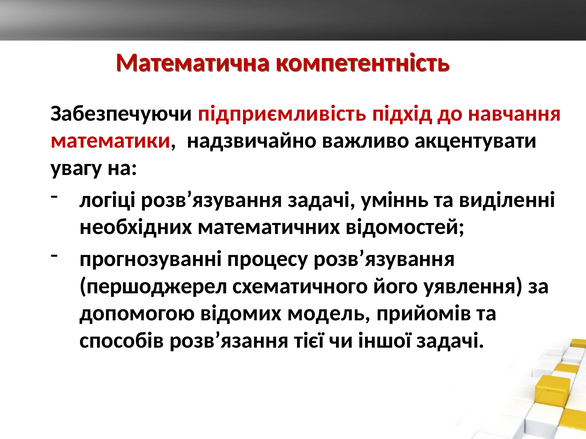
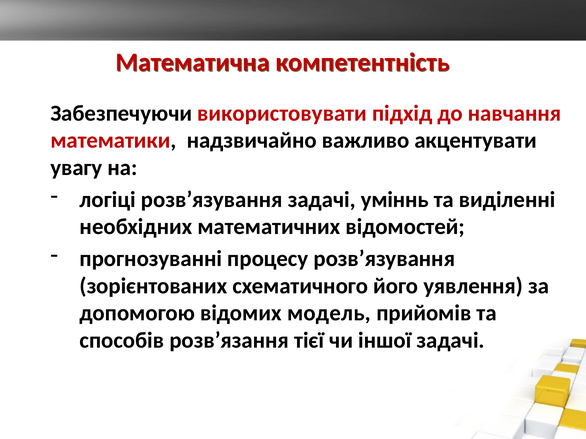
підприємливість: підприємливість -> використовувати (282, 113)
першоджерел: першоджерел -> зорієнтованих (153, 286)
